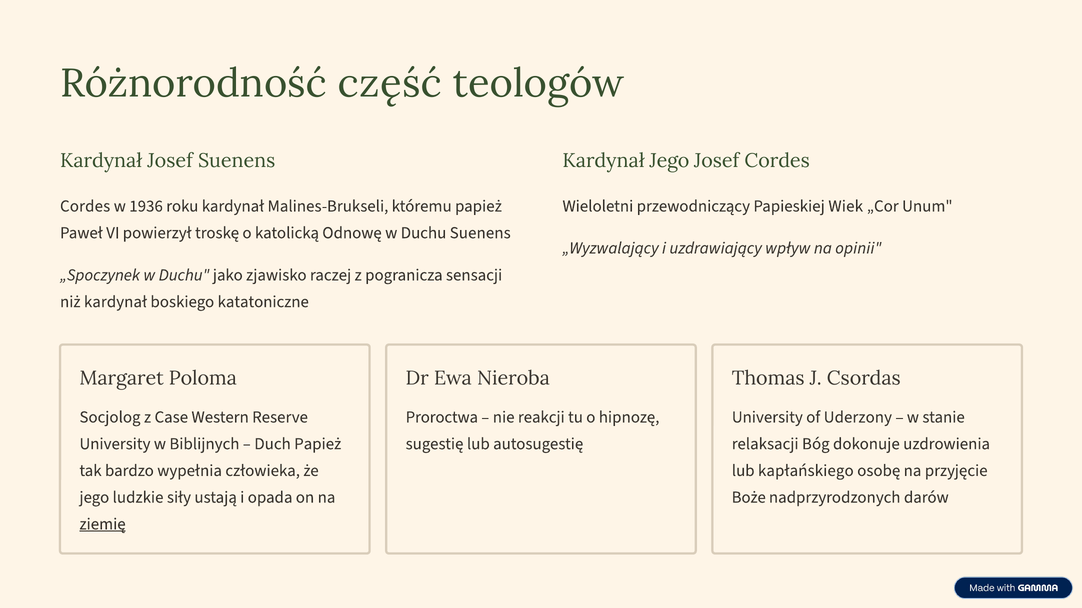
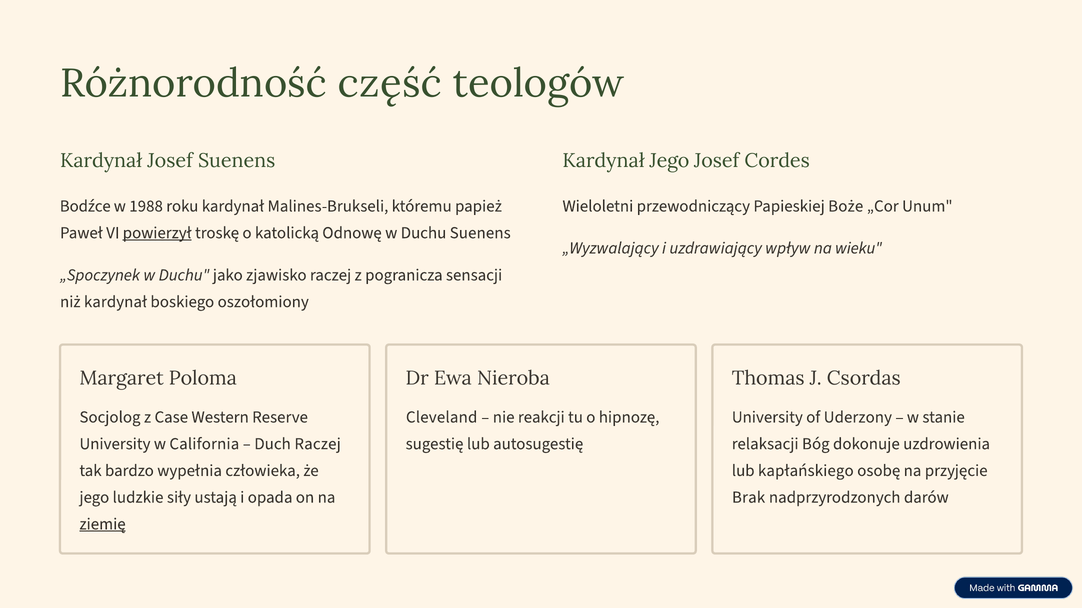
Cordes: Cordes -> Bodźce (85, 206)
1936: 1936 -> 1988 (146, 206)
Wiek: Wiek -> Boże (846, 206)
powierzył underline: none -> present (157, 233)
opinii: opinii -> wieku (858, 248)
katatoniczne: katatoniczne -> oszołomiony (263, 302)
Proroctwa: Proroctwa -> Cleveland (442, 417)
Biblijnych: Biblijnych -> California (204, 444)
Duch Papież: Papież -> Raczej (318, 444)
Boże: Boże -> Brak (749, 498)
